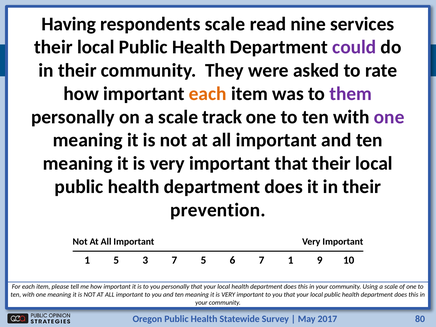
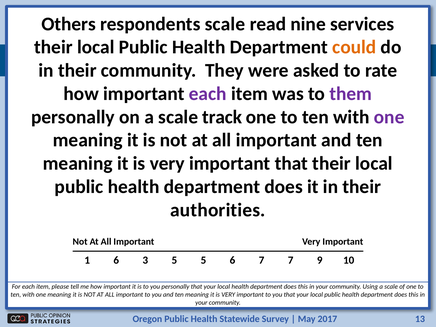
Having: Having -> Others (69, 24)
could colour: purple -> orange (354, 47)
each colour: orange -> purple (208, 94)
prevention: prevention -> authorities (218, 210)
1 5: 5 -> 6 (116, 260)
3 7: 7 -> 5 (174, 260)
7 1: 1 -> 7 (291, 260)
80: 80 -> 13 (420, 319)
